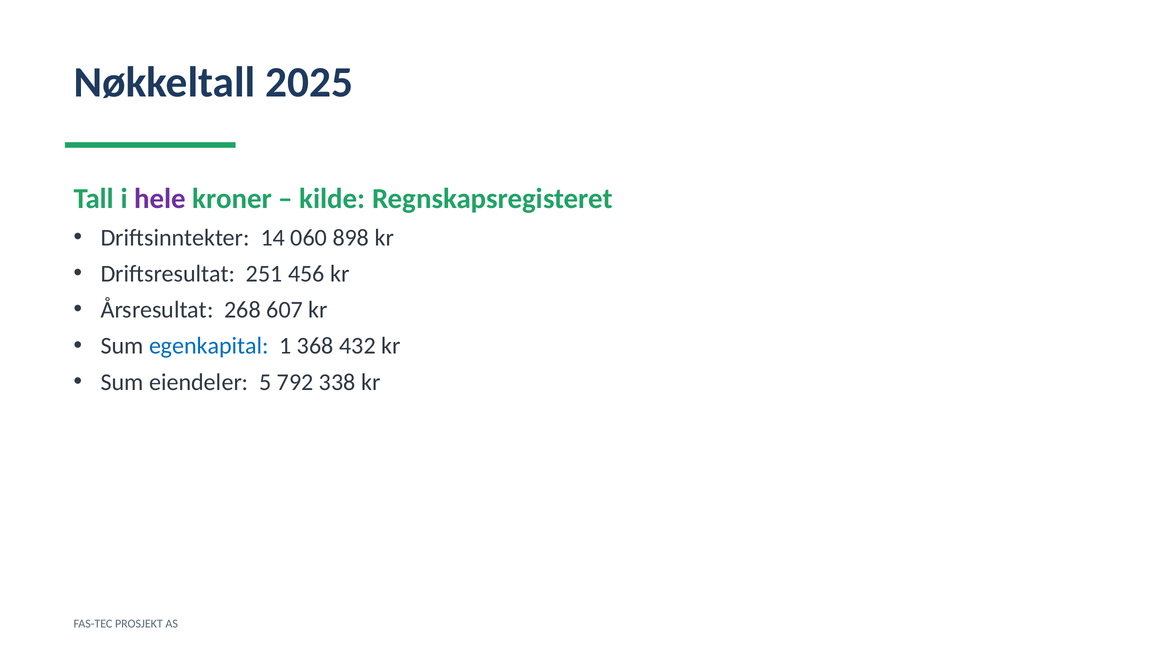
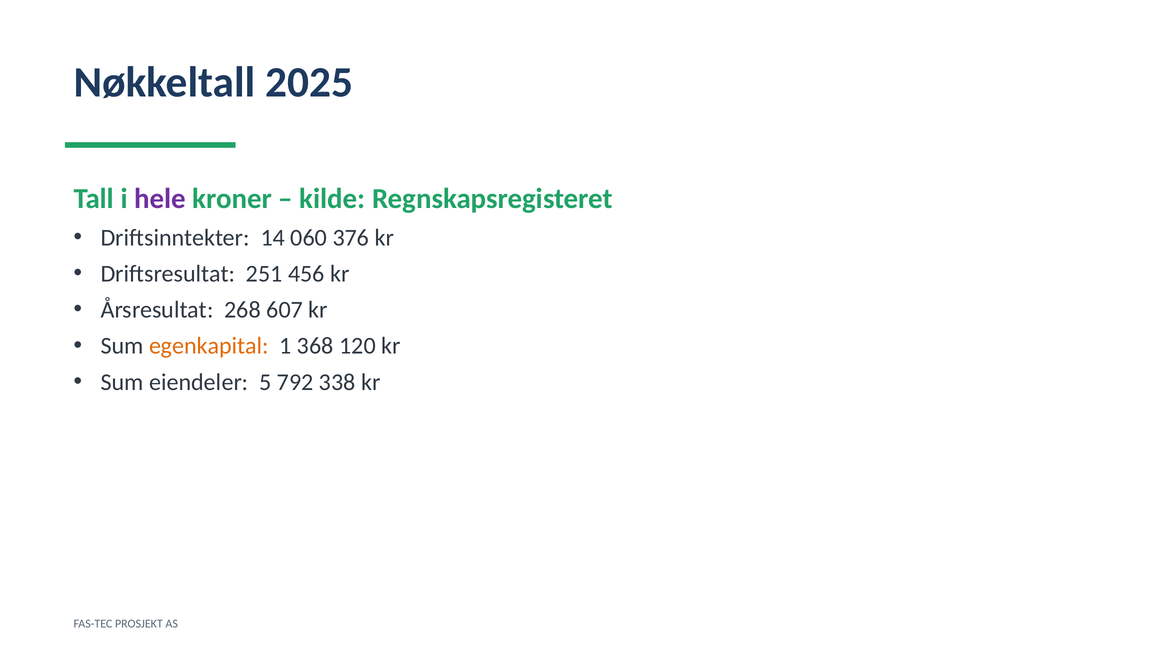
898: 898 -> 376 (351, 238)
egenkapital colour: blue -> orange (209, 346)
432: 432 -> 120 (357, 346)
